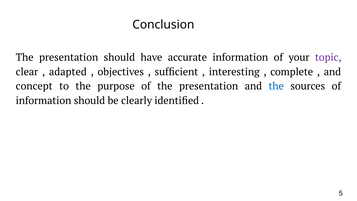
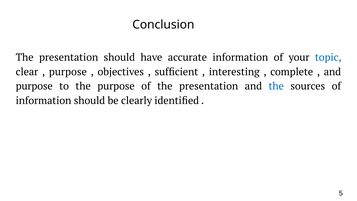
topic colour: purple -> blue (328, 57)
adapted: adapted -> purpose (68, 72)
concept: concept -> purpose (34, 86)
